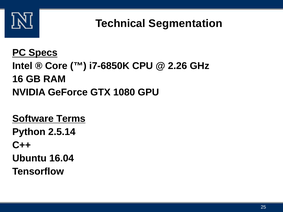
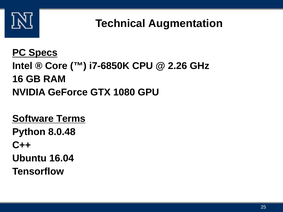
Segmentation: Segmentation -> Augmentation (186, 24)
2.5.14: 2.5.14 -> 8.0.48 (62, 132)
